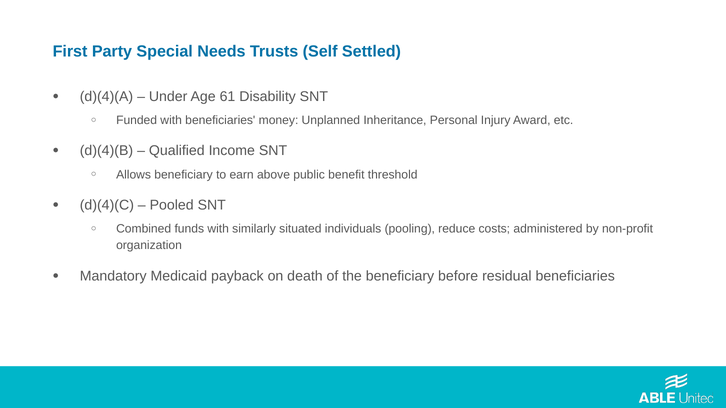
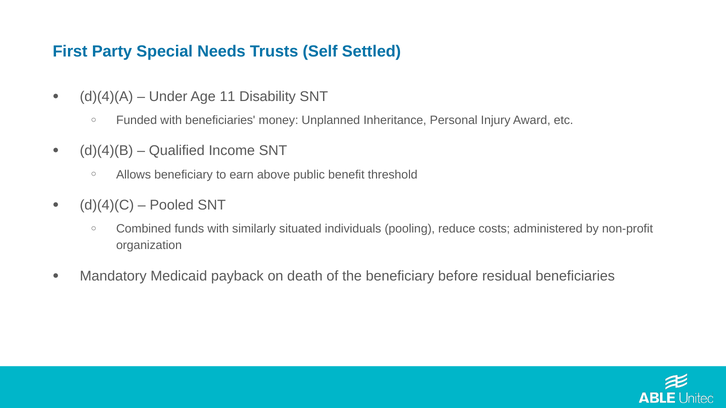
61: 61 -> 11 (227, 97)
